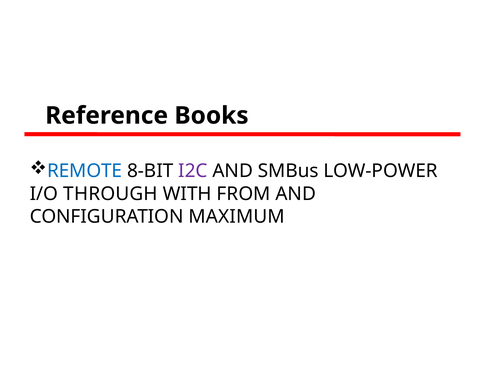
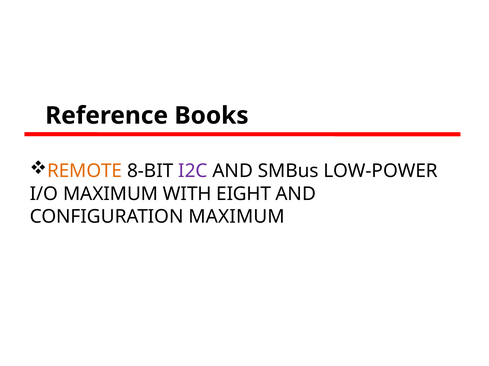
REMOTE colour: blue -> orange (85, 171)
I/O THROUGH: THROUGH -> MAXIMUM (111, 194)
FROM: FROM -> EIGHT (244, 194)
